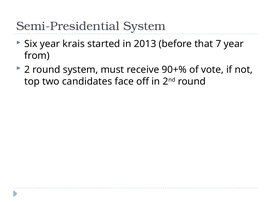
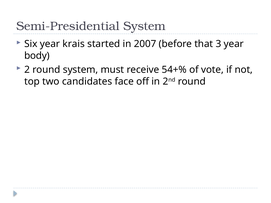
2013: 2013 -> 2007 (145, 44)
7: 7 -> 3 (218, 44)
from: from -> body (37, 56)
90+%: 90+% -> 54+% (174, 70)
